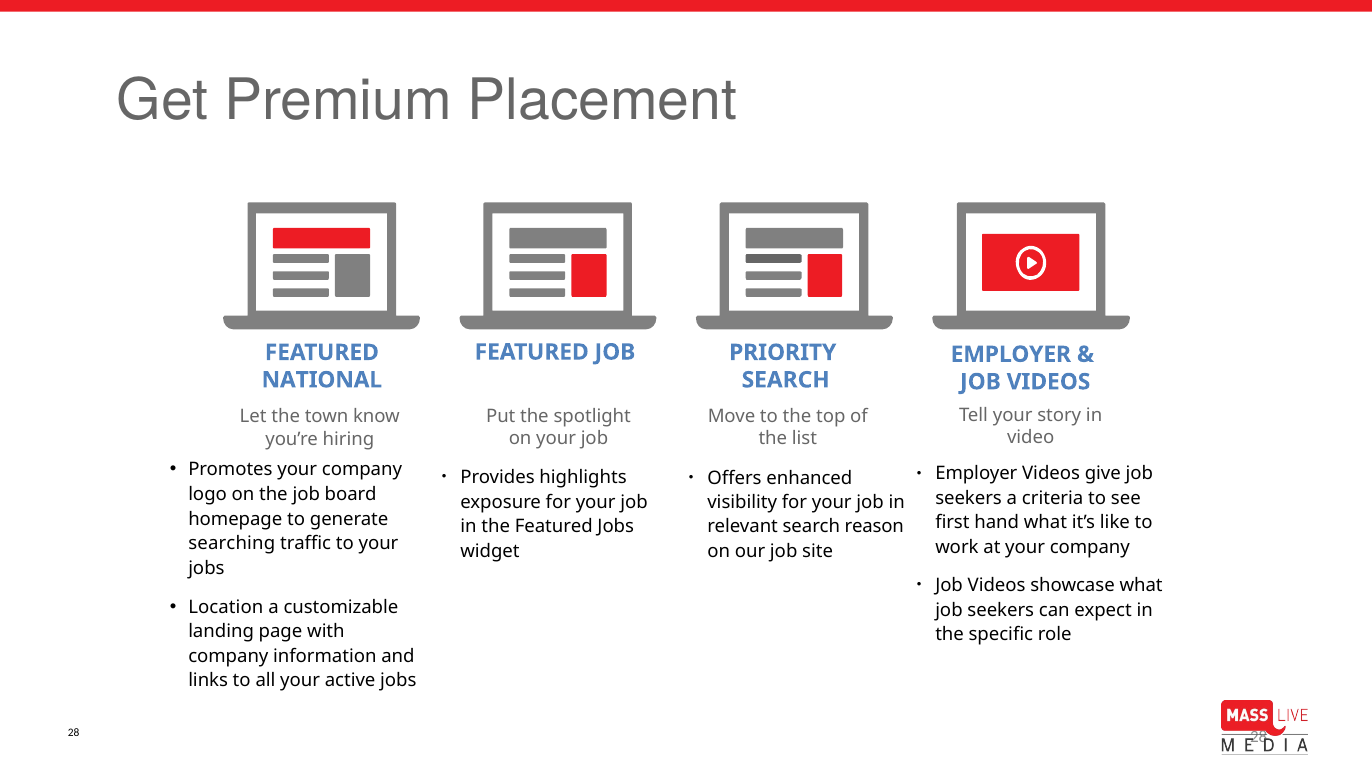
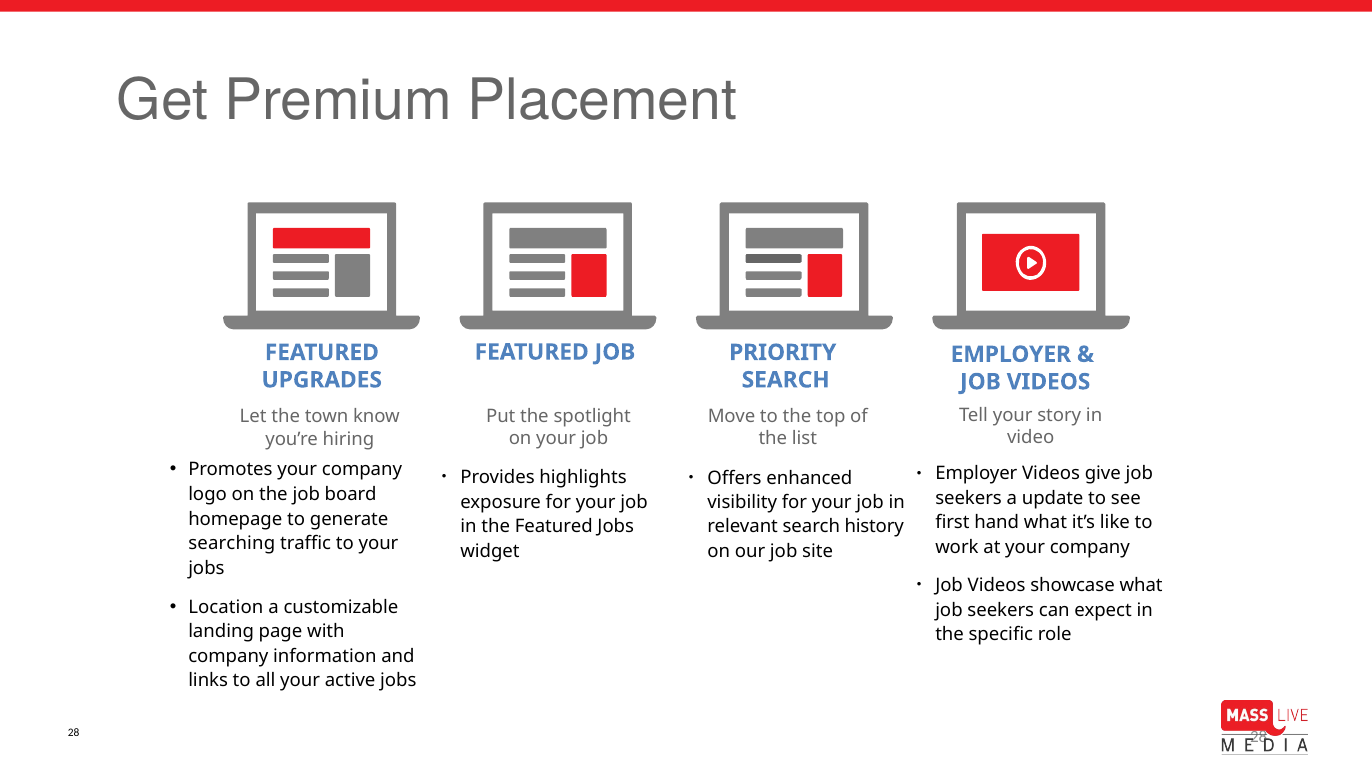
NATIONAL: NATIONAL -> UPGRADES (322, 380)
criteria: criteria -> update (1053, 498)
reason: reason -> history (874, 527)
